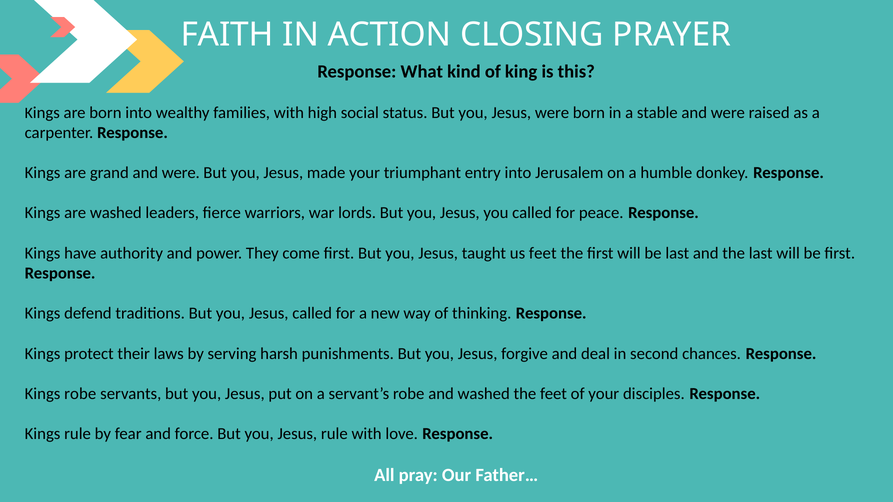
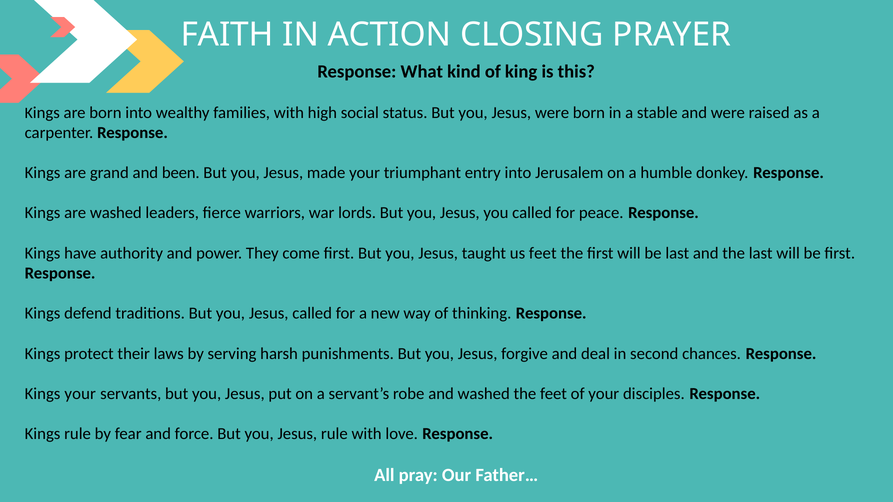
grand and were: were -> been (181, 173)
Kings robe: robe -> your (80, 394)
